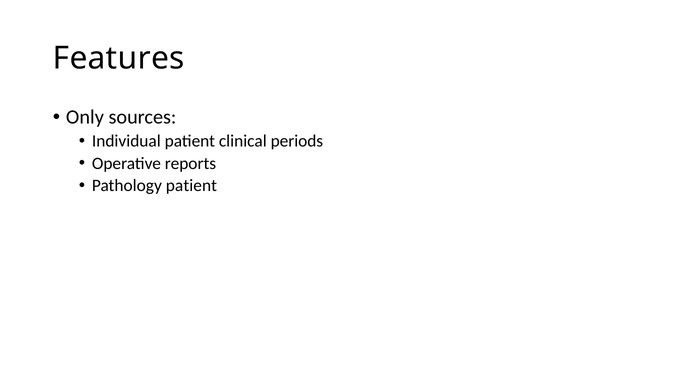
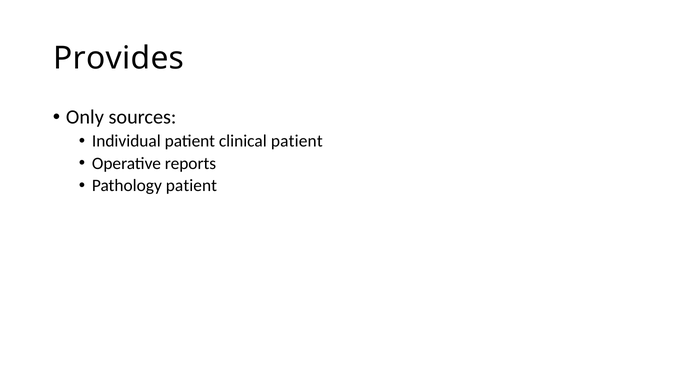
Features: Features -> Provides (119, 58)
clinical periods: periods -> patient (297, 141)
